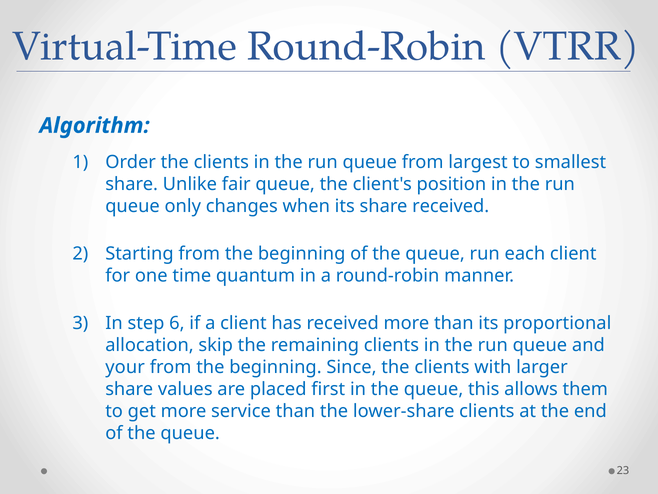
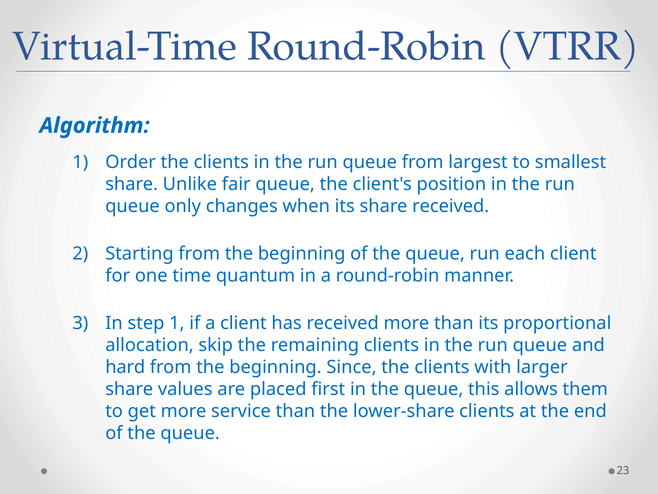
step 6: 6 -> 1 (177, 323)
your: your -> hard (125, 367)
